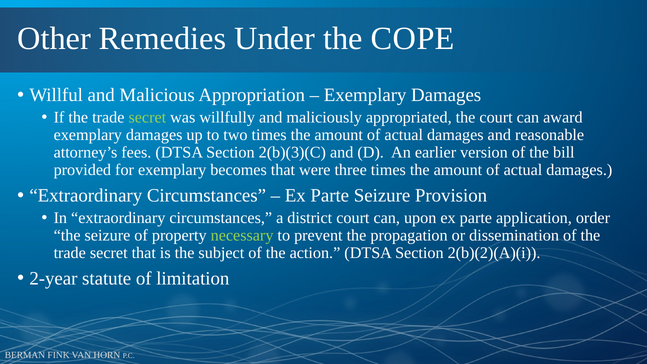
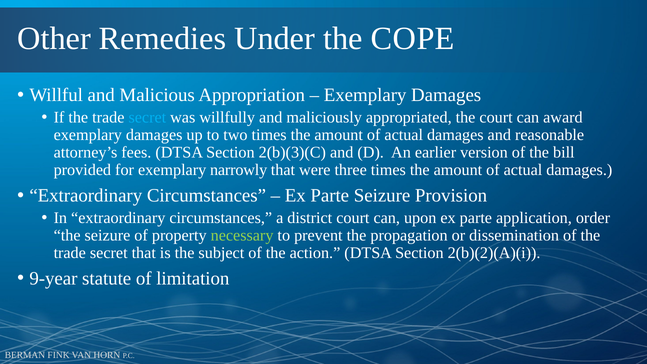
secret colour: light green -> light blue (147, 118)
becomes: becomes -> narrowly (239, 170)
2-year: 2-year -> 9-year (53, 278)
